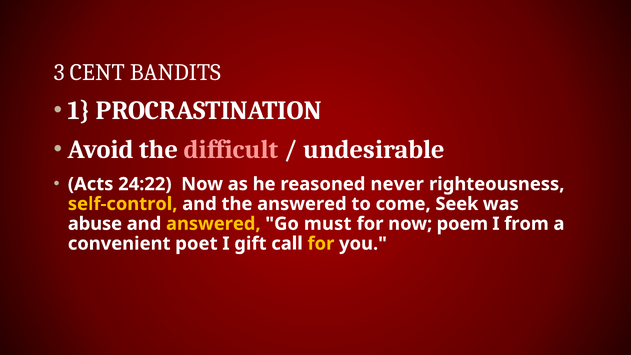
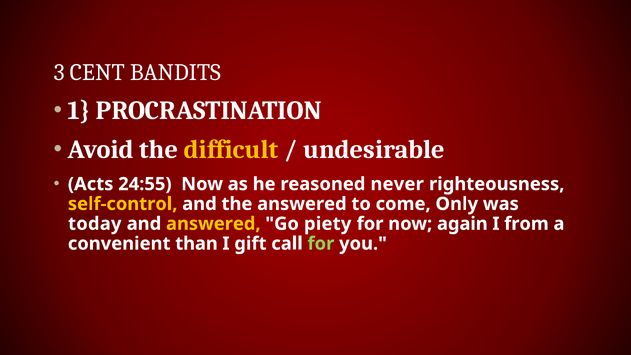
difficult colour: pink -> yellow (231, 149)
24:22: 24:22 -> 24:55 (145, 184)
Seek: Seek -> Only (457, 204)
abuse: abuse -> today (95, 224)
must: must -> piety (328, 224)
poem: poem -> again (462, 224)
poet: poet -> than (197, 244)
for colour: yellow -> light green (321, 244)
